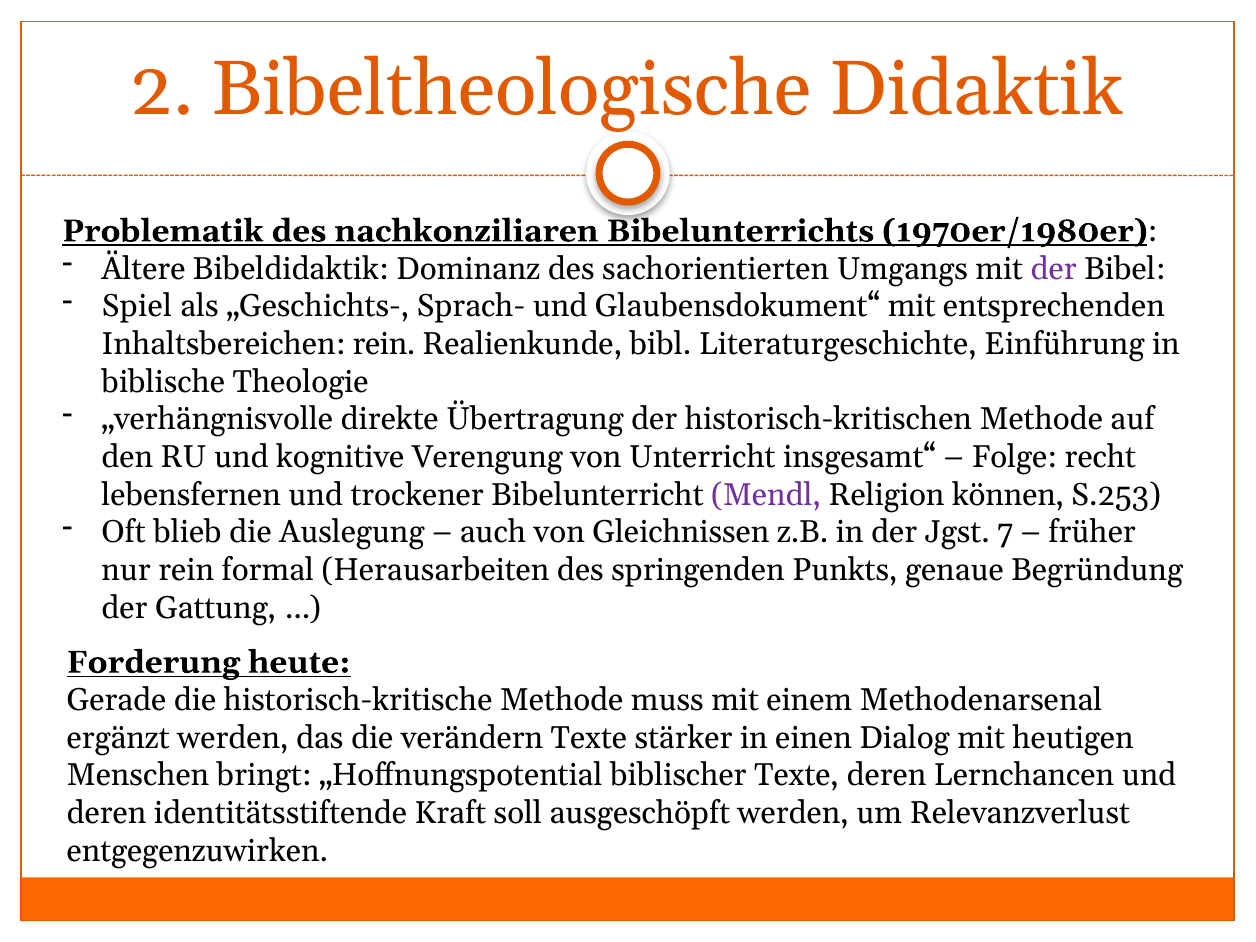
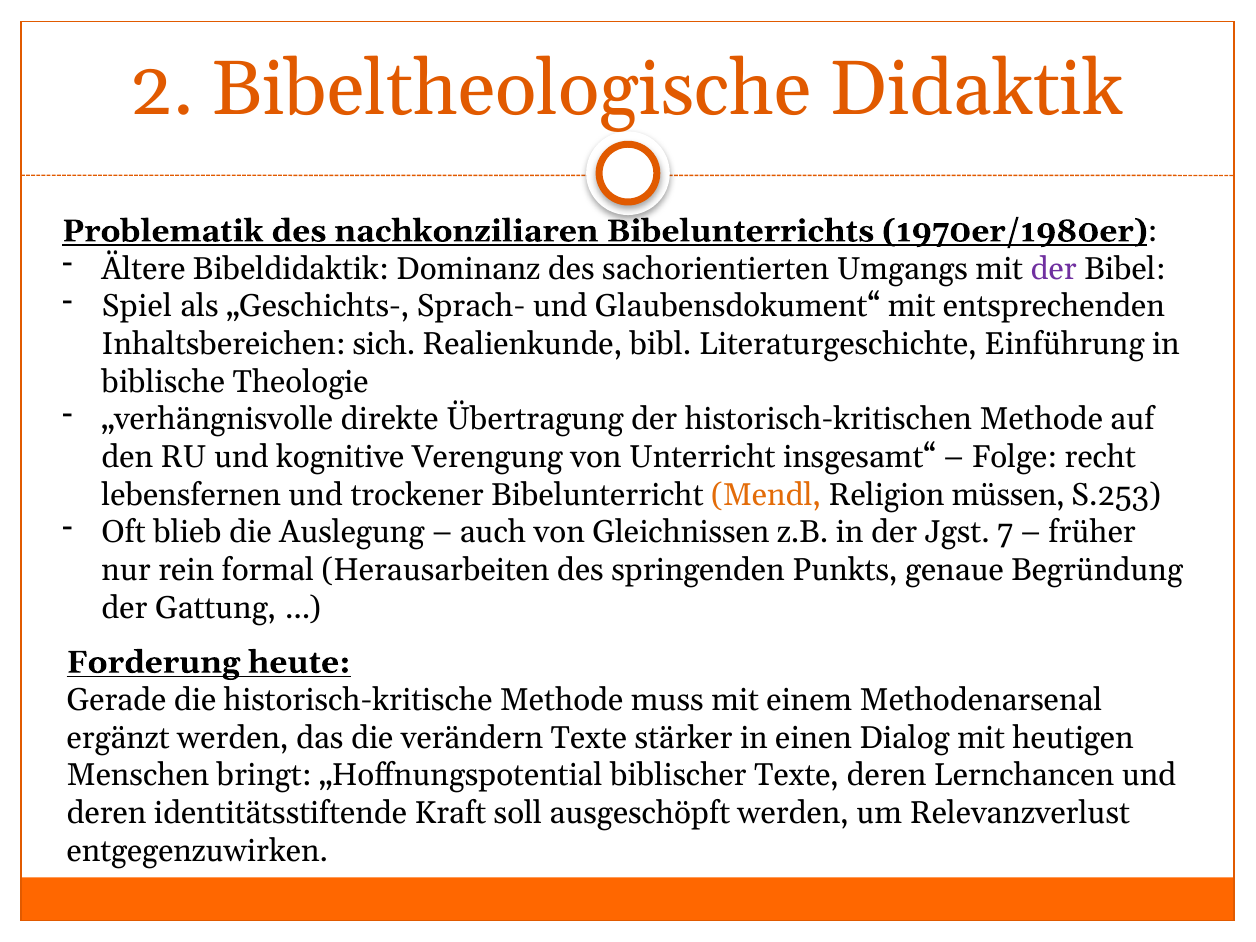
Inhaltsbereichen rein: rein -> sich (384, 344)
Mendl colour: purple -> orange (766, 495)
können: können -> müssen (1008, 495)
